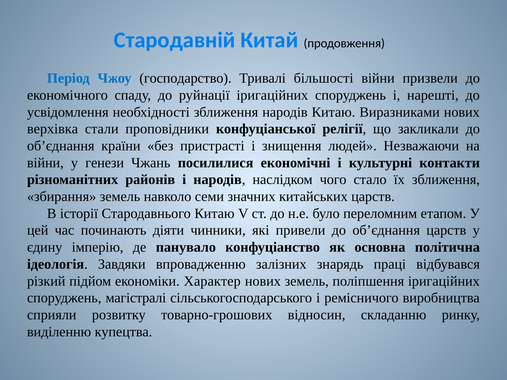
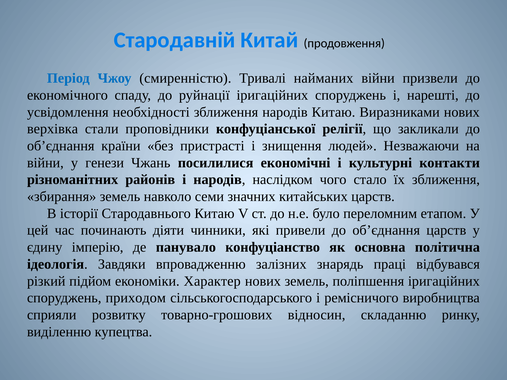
господарство: господарство -> смиренністю (185, 78)
більшості: більшості -> найманих (324, 78)
магістралі: магістралі -> приходом (136, 298)
